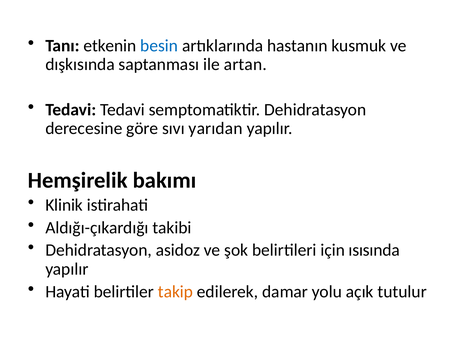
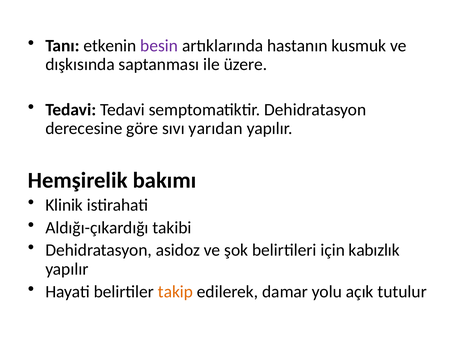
besin colour: blue -> purple (159, 46)
artan: artan -> üzere (246, 64)
ısısında: ısısında -> kabızlık (374, 250)
